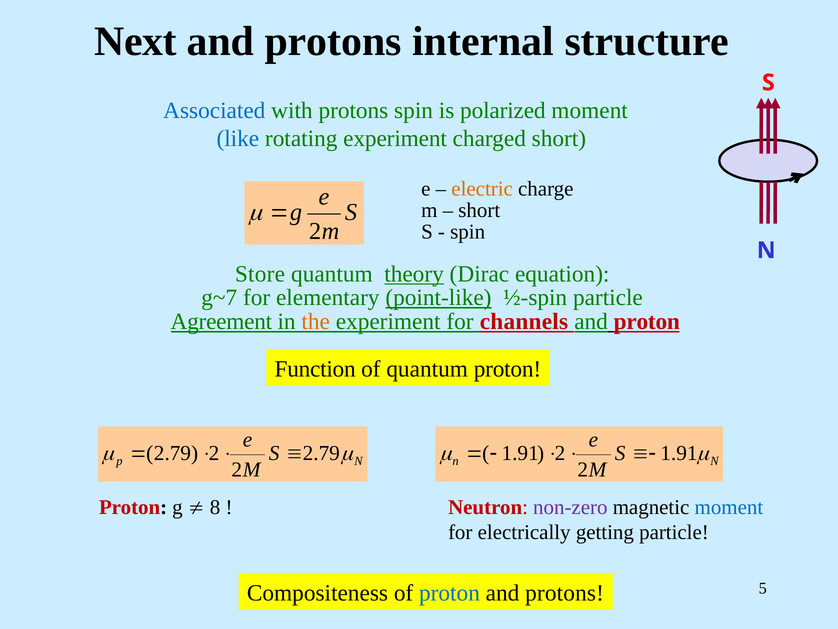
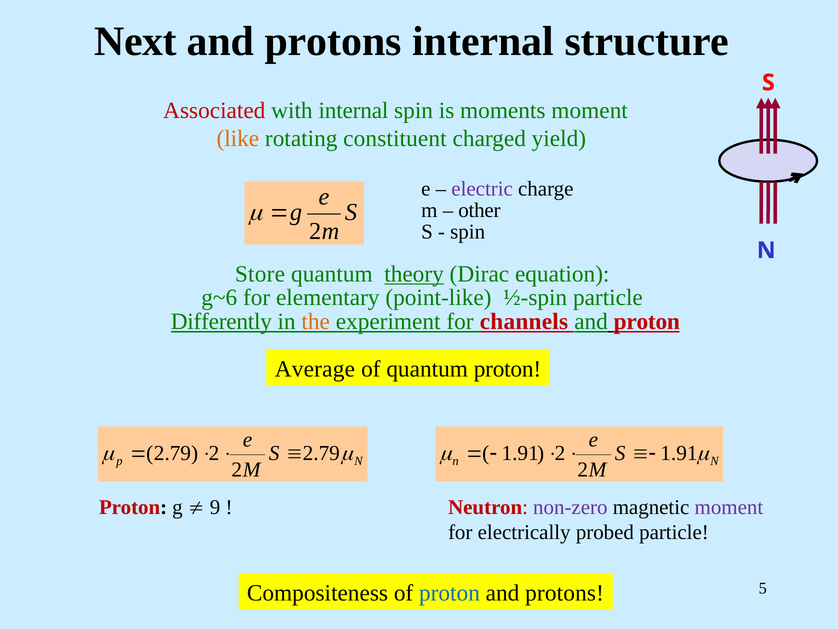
Associated colour: blue -> red (214, 110)
with protons: protons -> internal (353, 110)
polarized: polarized -> moments (503, 110)
like colour: blue -> orange (238, 138)
rotating experiment: experiment -> constituent (395, 138)
charged short: short -> yield (559, 138)
electric colour: orange -> purple (482, 189)
short: short -> other (479, 210)
g~7: g~7 -> g~6 (219, 298)
point-like underline: present -> none (438, 298)
Agreement: Agreement -> Differently (221, 321)
Function: Function -> Average (315, 369)
8: 8 -> 9 (215, 507)
moment colour: blue -> purple (729, 507)
getting: getting -> probed (605, 532)
